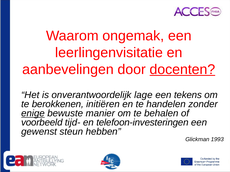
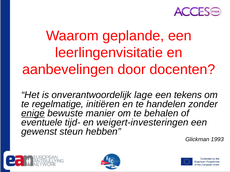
ongemak: ongemak -> geplande (133, 36)
docenten underline: present -> none (182, 70)
berokkenen: berokkenen -> regelmatige (58, 104)
voorbeeld: voorbeeld -> eventuele (42, 123)
telefoon-investeringen: telefoon-investeringen -> weigert-investeringen (142, 123)
